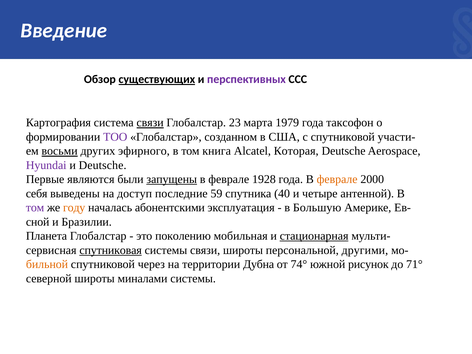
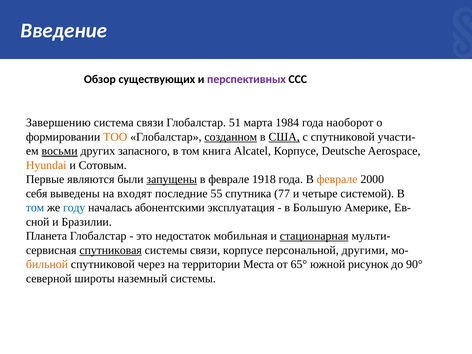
существующих underline: present -> none (157, 79)
Картография: Картография -> Завершению (58, 123)
связи underline: present -> none (150, 123)
23: 23 -> 51 (235, 123)
1979: 1979 -> 1984 (287, 123)
таксофон: таксофон -> наоборот (350, 123)
ТОО colour: purple -> orange (115, 137)
созданном underline: none -> present (231, 137)
США underline: none -> present (284, 137)
эфирного: эфирного -> запасного (144, 151)
Alcatel Которая: Которая -> Корпусе (296, 151)
Hyundai colour: purple -> orange (46, 165)
и Deutsche: Deutsche -> Сотовым (103, 165)
1928: 1928 -> 1918 (264, 179)
доступ: доступ -> входят (135, 194)
59: 59 -> 55 (216, 194)
40: 40 -> 77 (282, 194)
антенной: антенной -> системой (367, 194)
том colour: purple -> blue (35, 208)
году colour: orange -> blue (74, 208)
поколению: поколению -> недостаток (183, 236)
связи широты: широты -> корпусе (243, 250)
Дубна: Дубна -> Места (259, 264)
74°: 74° -> 65° (299, 264)
71°: 71° -> 90° (414, 264)
миналами: миналами -> наземный (143, 279)
